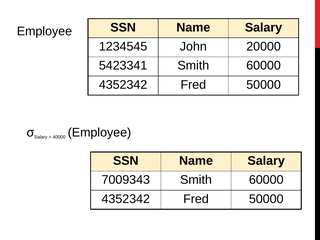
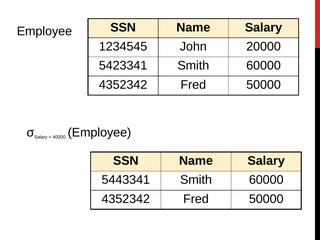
7009343: 7009343 -> 5443341 (126, 180)
